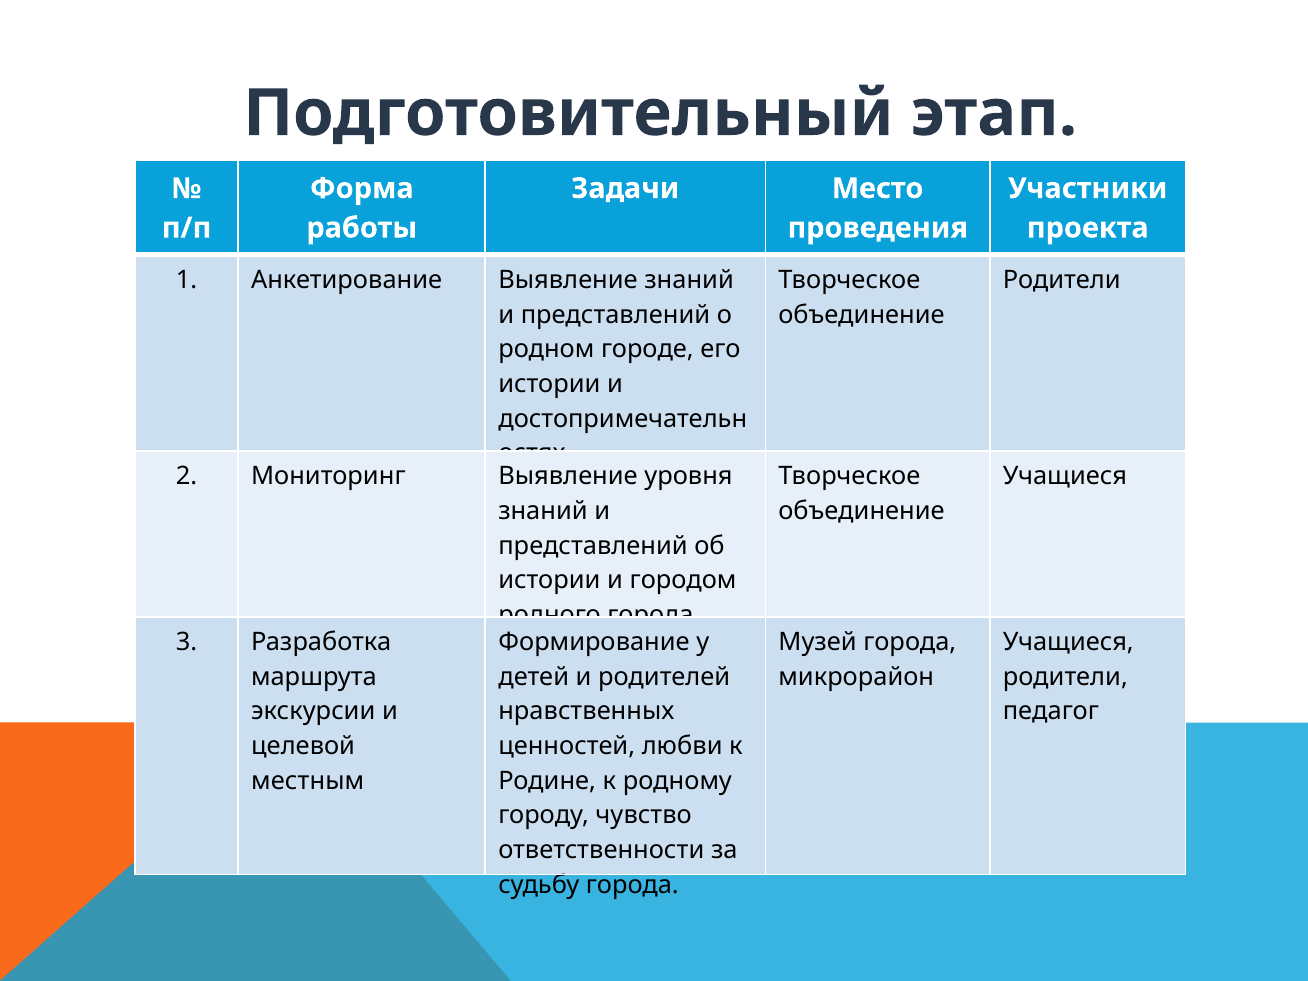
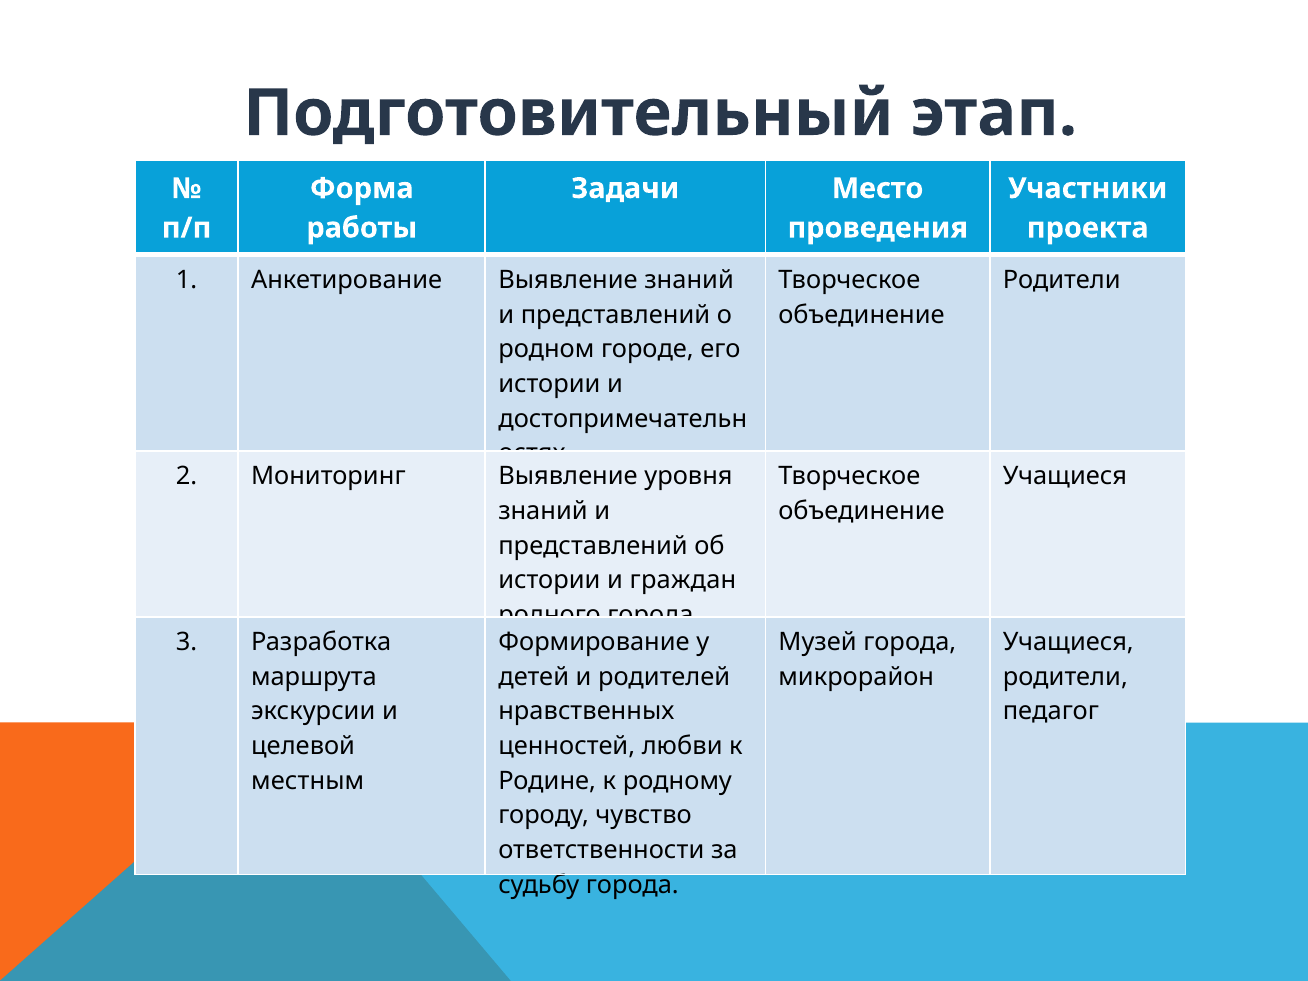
городом: городом -> граждан (683, 580)
